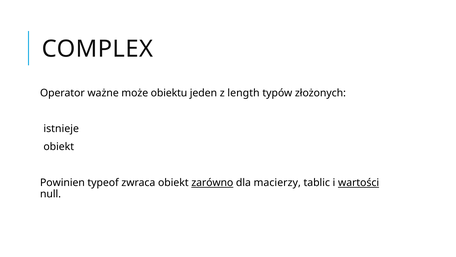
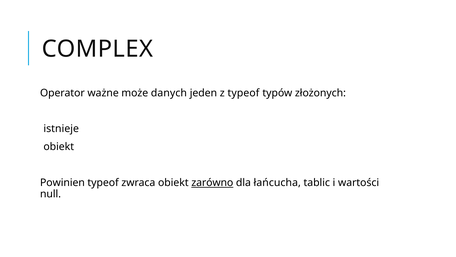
obiektu: obiektu -> danych (169, 93)
z length: length -> typeof (243, 93)
macierzy: macierzy -> łańcucha (277, 182)
wartości underline: present -> none (359, 182)
